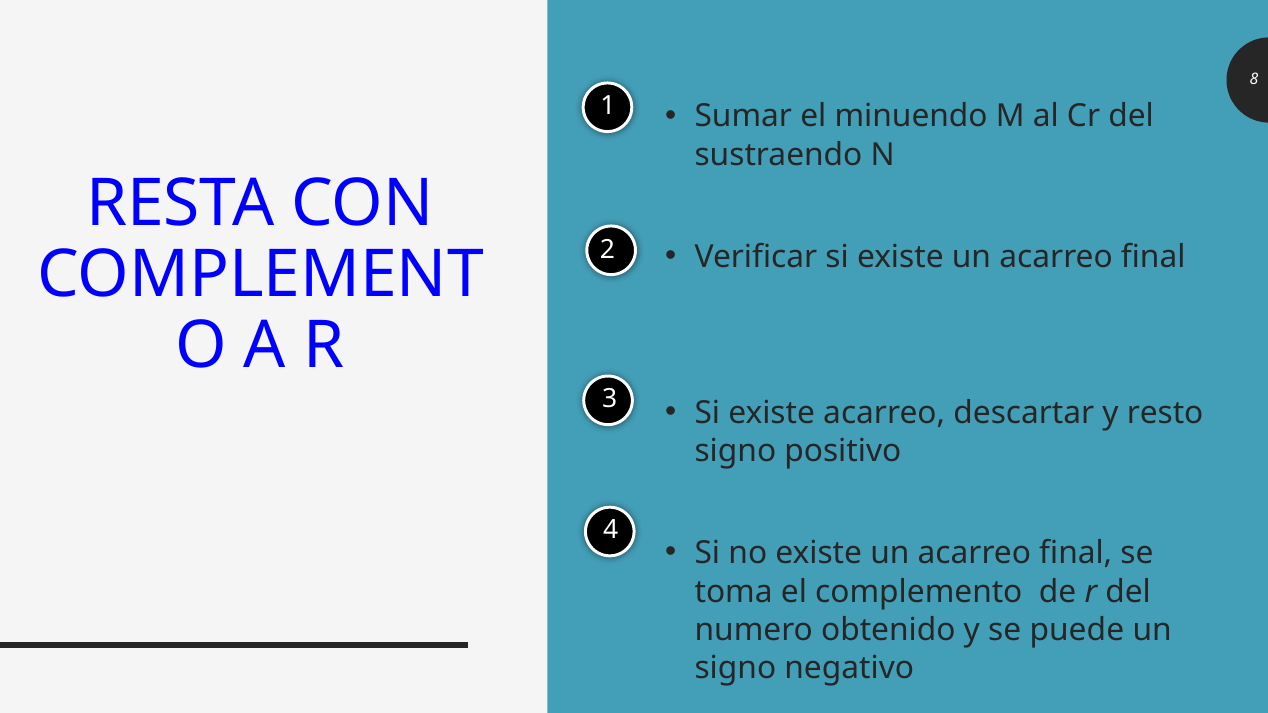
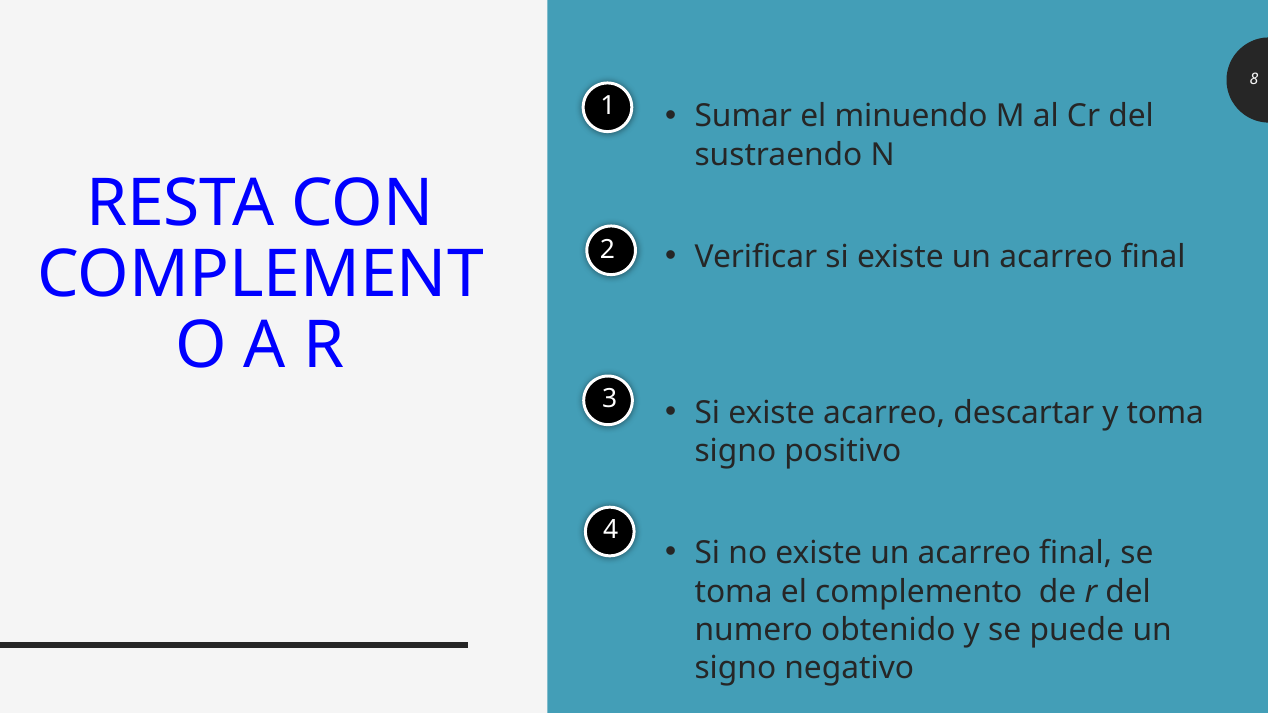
y resto: resto -> toma (1165, 413)
